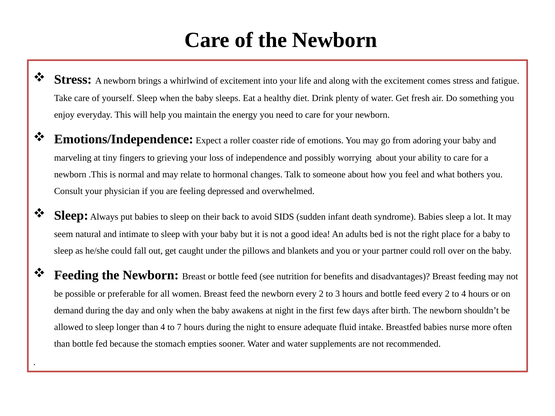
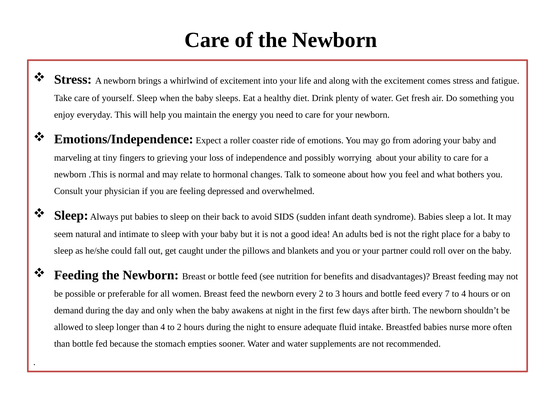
feed every 2: 2 -> 7 (447, 294)
to 7: 7 -> 2 (179, 327)
